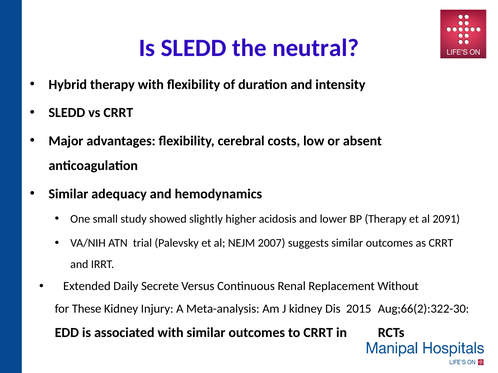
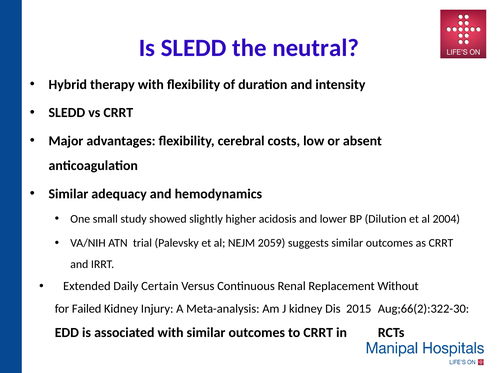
BP Therapy: Therapy -> Dilution (386, 219)
2091: 2091 -> 2004 (446, 219)
2007: 2007 -> 2059 (272, 243)
Secrete: Secrete -> Certain (160, 287)
These: These -> Failed (87, 309)
